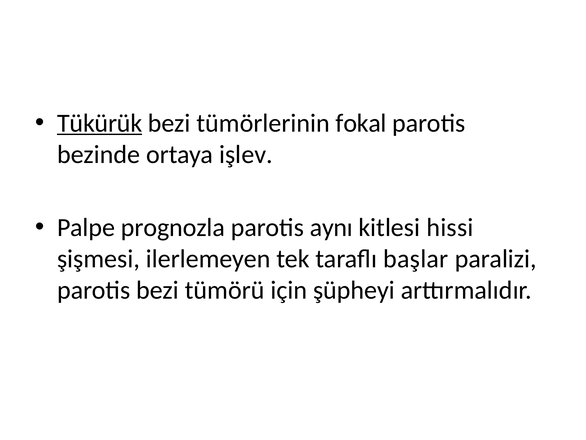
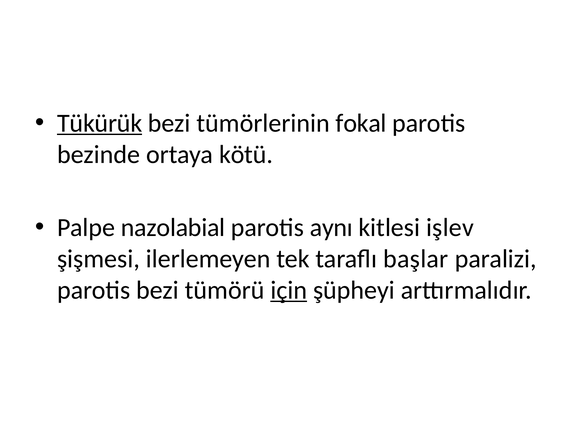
işlev: işlev -> kötü (246, 154)
prognozla: prognozla -> nazolabial (173, 227)
hissi: hissi -> işlev (450, 227)
için underline: none -> present (289, 290)
